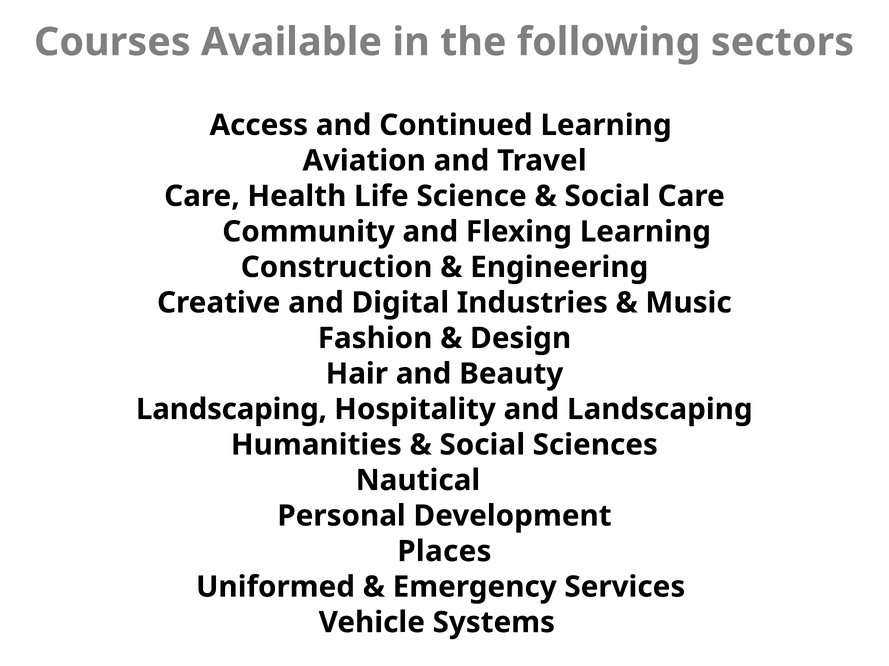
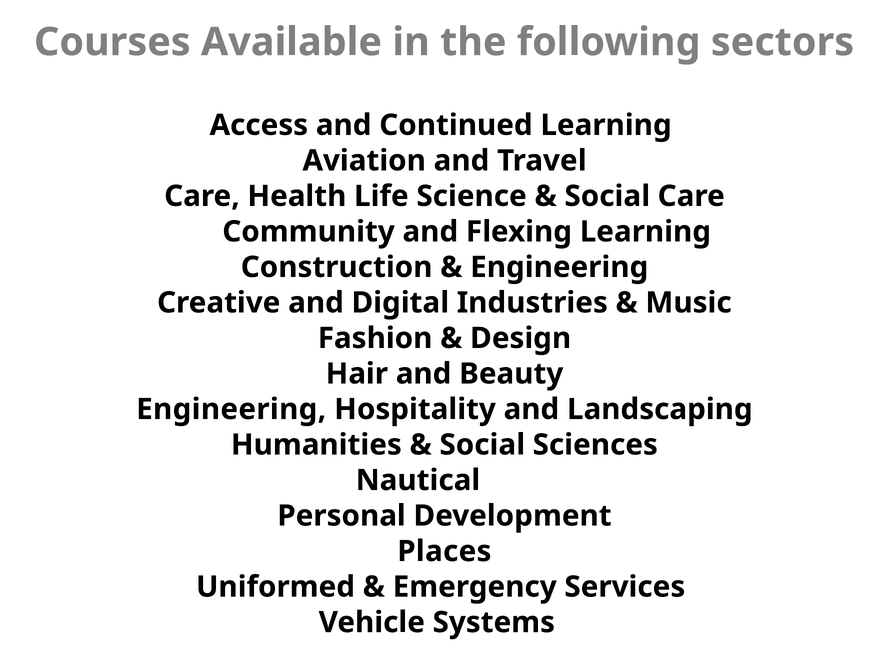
Landscaping: Landscaping -> Engineering (231, 410)
